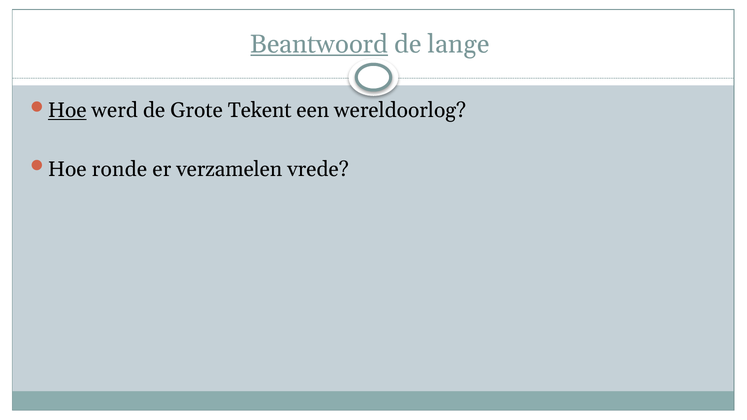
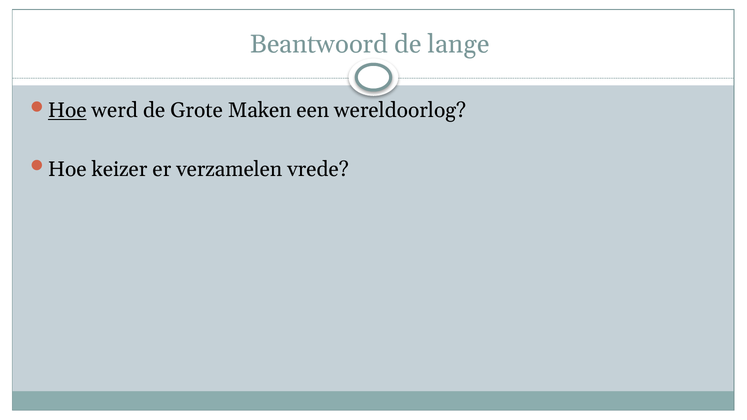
Beantwoord underline: present -> none (319, 44)
Tekent: Tekent -> Maken (260, 110)
ronde: ronde -> keizer (120, 169)
